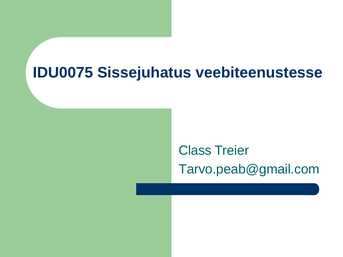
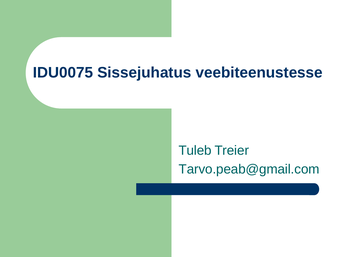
Class: Class -> Tuleb (195, 151)
